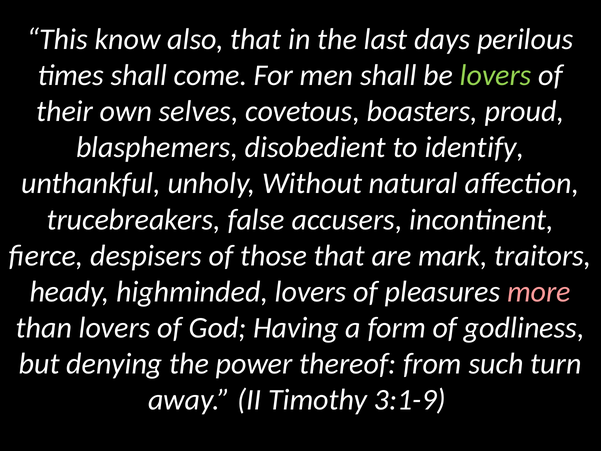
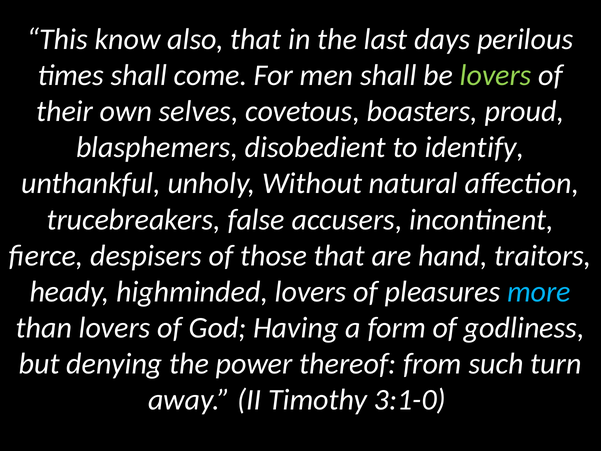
mark: mark -> hand (453, 256)
more colour: pink -> light blue (539, 292)
3:1-9: 3:1-9 -> 3:1-0 (410, 400)
